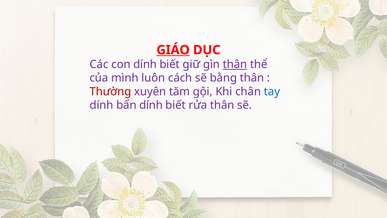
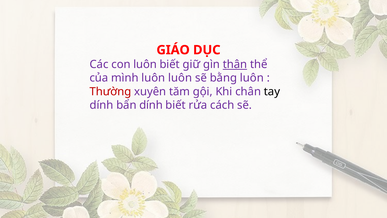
GIÁO underline: present -> none (173, 50)
con dính: dính -> luôn (145, 64)
luôn cách: cách -> luôn (180, 78)
bằng thân: thân -> luôn (252, 78)
tay colour: blue -> black (272, 91)
rửa thân: thân -> cách (222, 105)
